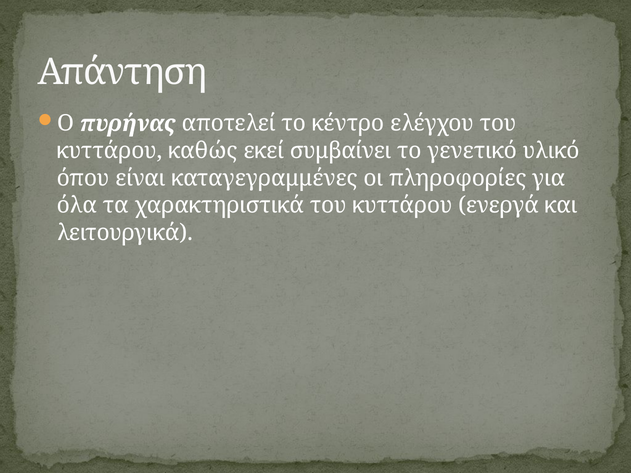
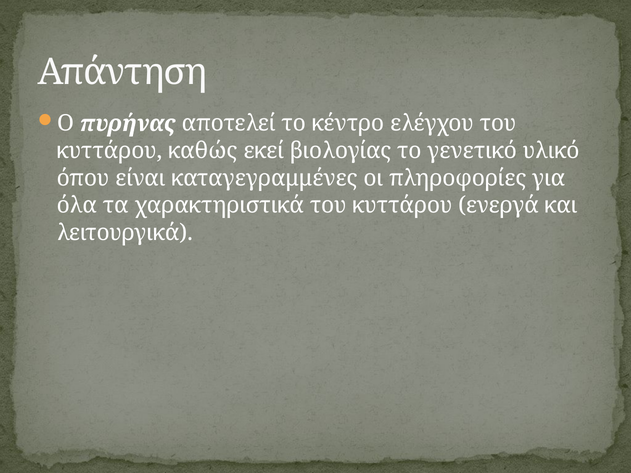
συμβαίνει: συμβαίνει -> βιολογίας (341, 151)
